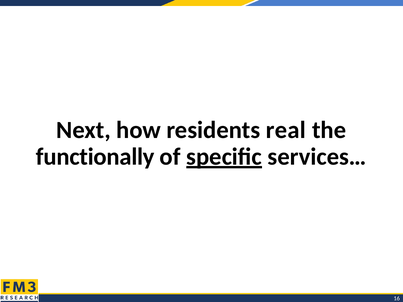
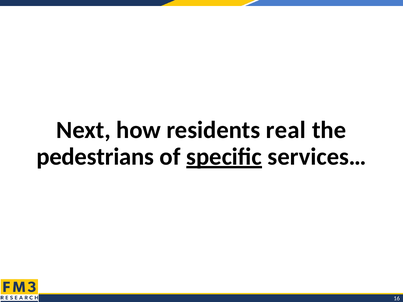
functionally: functionally -> pedestrians (95, 157)
